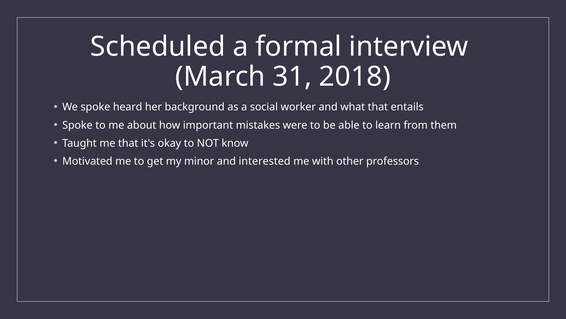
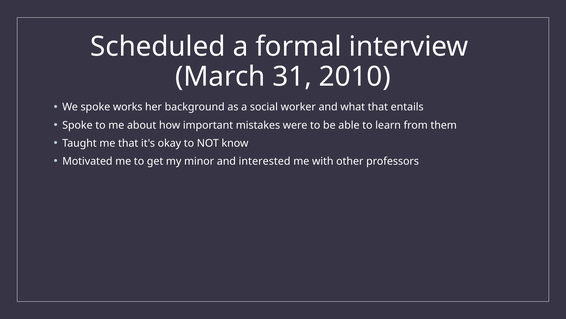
2018: 2018 -> 2010 (355, 77)
heard: heard -> works (128, 107)
